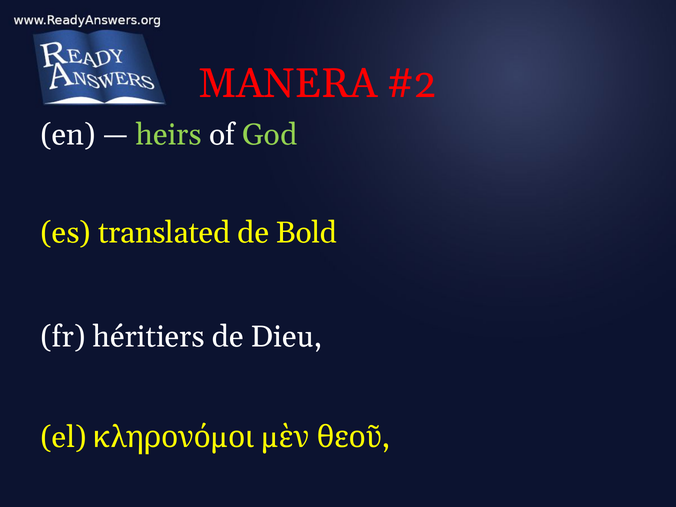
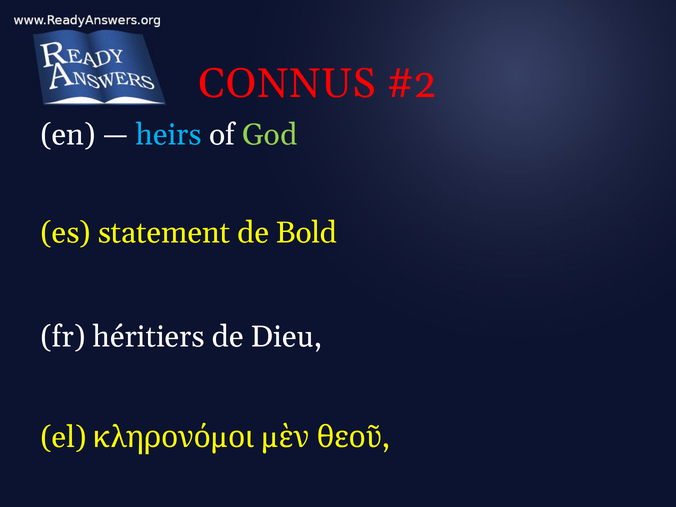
MANERA: MANERA -> CONNUS (288, 83)
heirs colour: light green -> light blue (169, 135)
translated: translated -> statement (164, 233)
